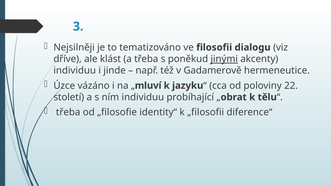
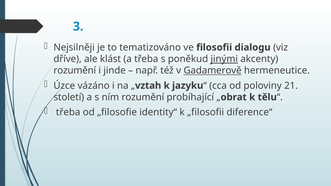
individuu: individuu -> rozumění (75, 71)
Gadamerově underline: none -> present (213, 71)
mluví: mluví -> vztah (148, 86)
22: 22 -> 21 (291, 86)
ním individuu: individuu -> rozumění (143, 97)
